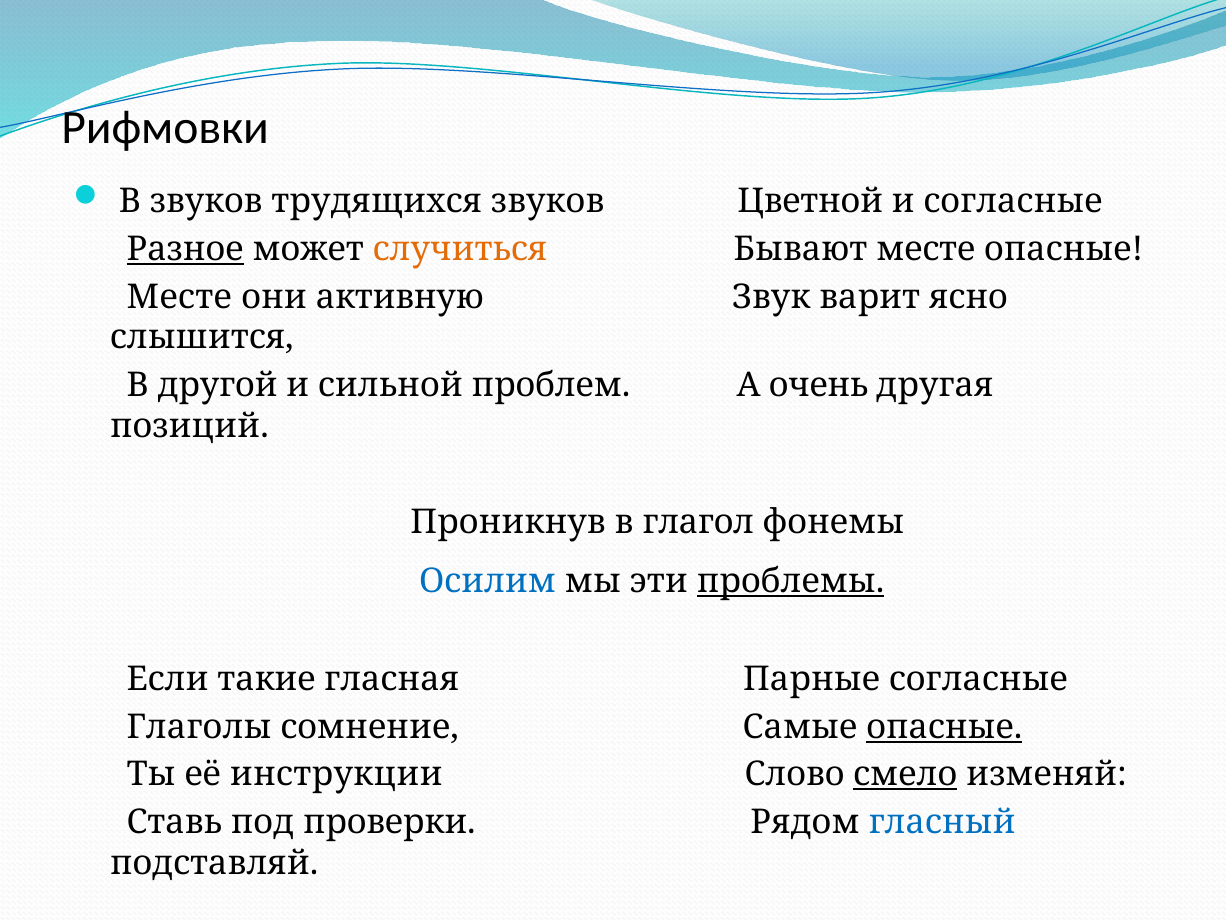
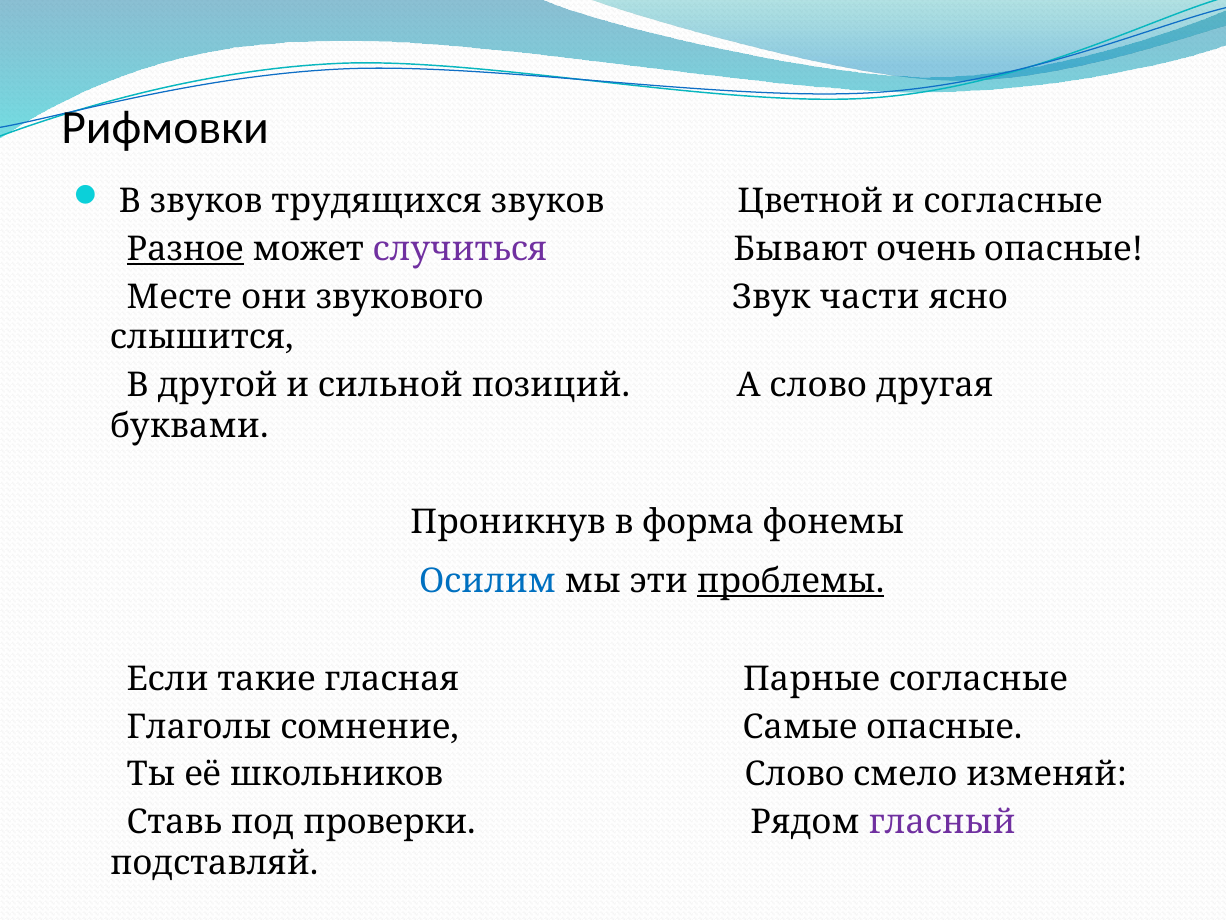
случиться colour: orange -> purple (460, 249)
Бывают месте: месте -> очень (926, 249)
активную: активную -> звукового (400, 297)
варит: варит -> части (870, 297)
проблем: проблем -> позиций (551, 385)
А очень: очень -> слово (818, 385)
позиций: позиций -> буквами (189, 426)
глагол: глагол -> форма (698, 521)
опасные underline: present -> none (944, 726)
инструкции: инструкции -> школьников (337, 774)
смело underline: present -> none (905, 774)
гласный colour: blue -> purple (942, 822)
